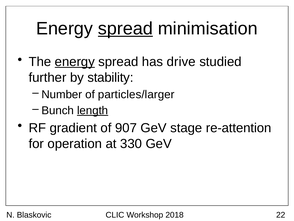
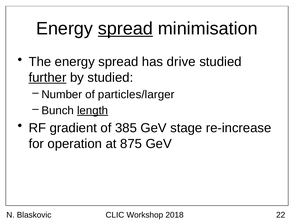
energy underline: present -> none (75, 62)
further underline: none -> present (48, 77)
by stability: stability -> studied (110, 77)
907: 907 -> 385 (126, 128)
re-attention: re-attention -> re-increase (239, 128)
330: 330 -> 875 (131, 143)
